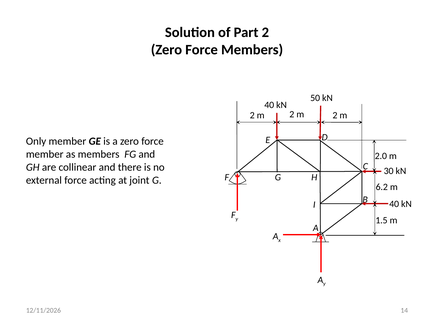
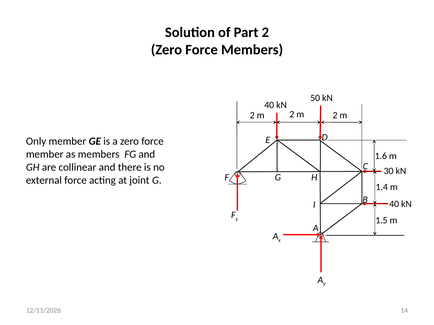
2.0: 2.0 -> 1.6 (381, 156)
6.2: 6.2 -> 1.4 (382, 187)
